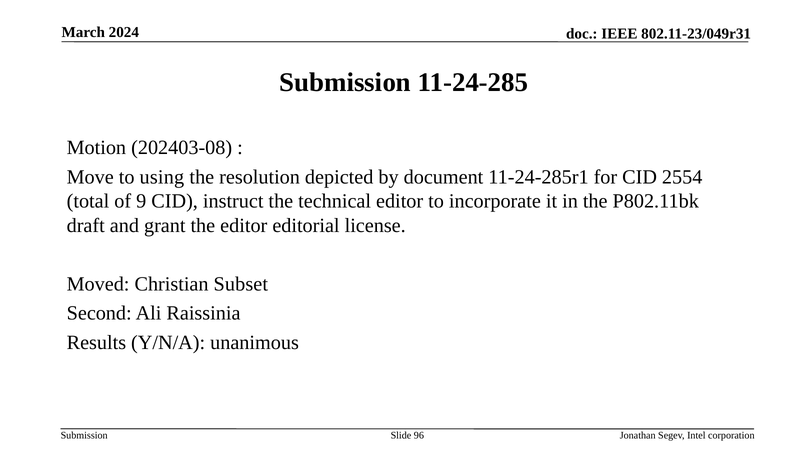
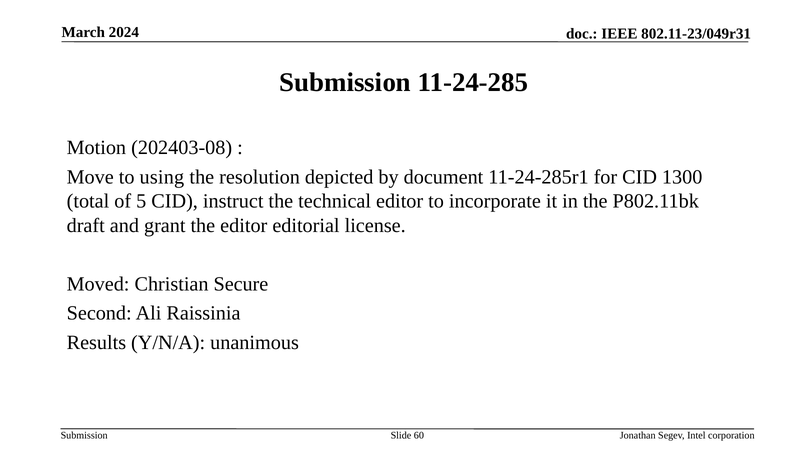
2554: 2554 -> 1300 (682, 177)
9: 9 -> 5 (141, 201)
Subset: Subset -> Secure (241, 284)
96: 96 -> 60 (419, 436)
